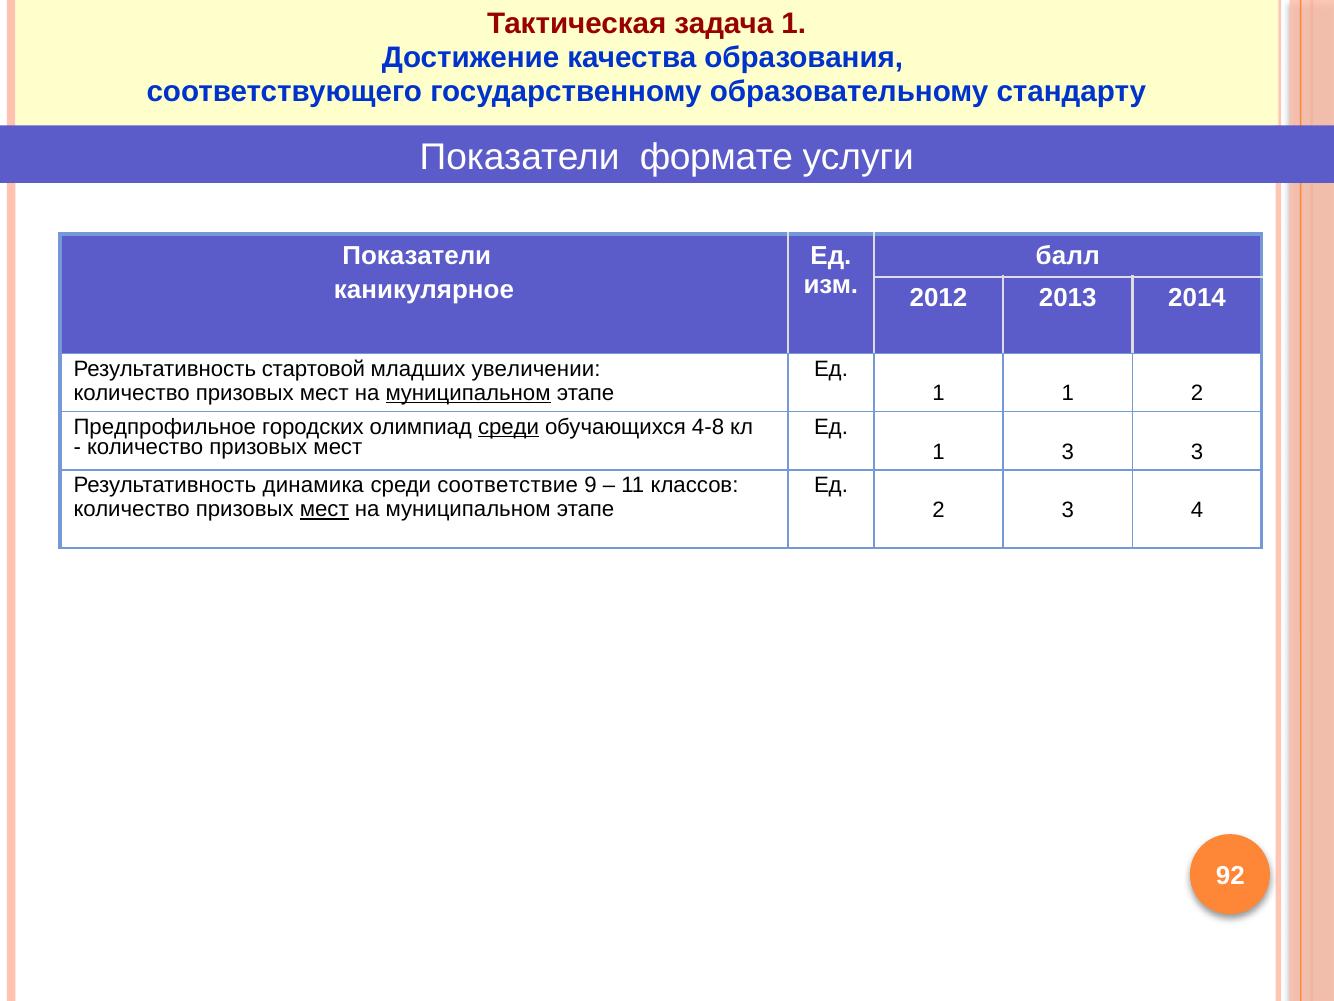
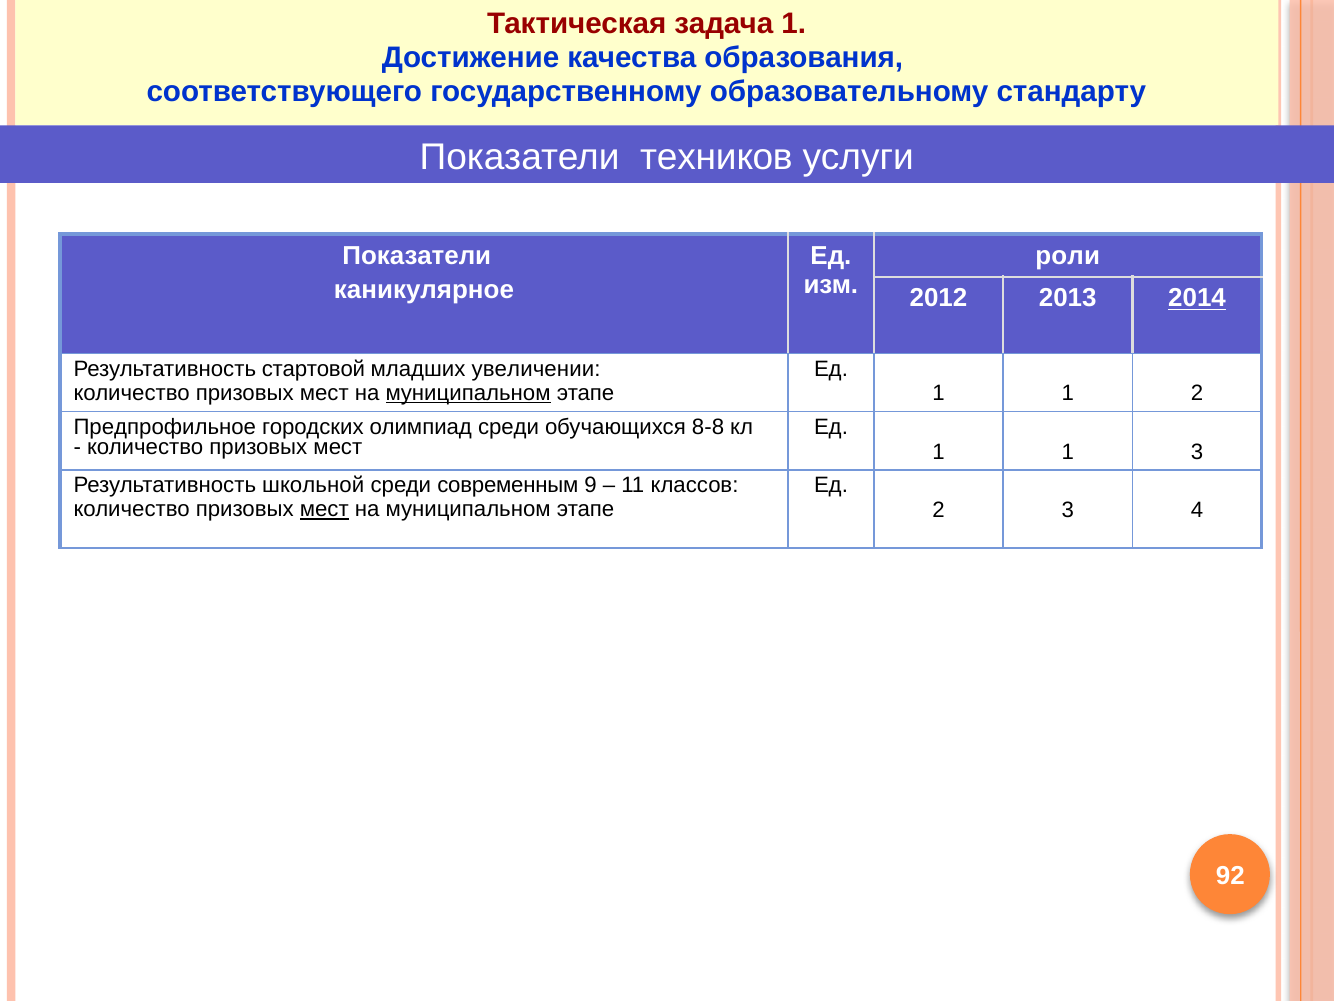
формате: формате -> техников (716, 157)
балл: балл -> роли (1068, 256)
2014 underline: none -> present (1197, 298)
среди underline: present -> none (509, 427)
4-8: 4-8 -> 8-8 (708, 427)
3: 3 -> 1 (1068, 452)
динамика: динамика -> школьной (313, 485)
соответствие: соответствие -> современным (508, 485)
